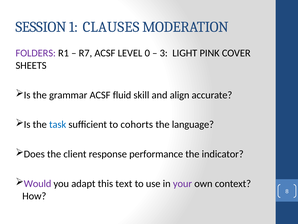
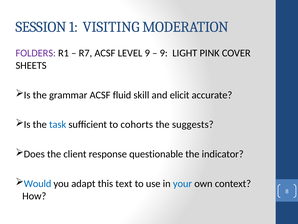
CLAUSES: CLAUSES -> VISITING (111, 27)
LEVEL 0: 0 -> 9 (147, 53)
3: 3 -> 9 (164, 53)
align: align -> elicit (180, 95)
language: language -> suggests (193, 124)
performance: performance -> questionable (156, 154)
Would colour: purple -> blue (38, 183)
your colour: purple -> blue (182, 183)
